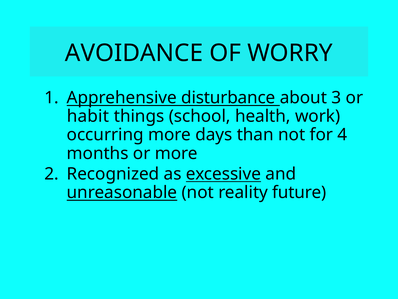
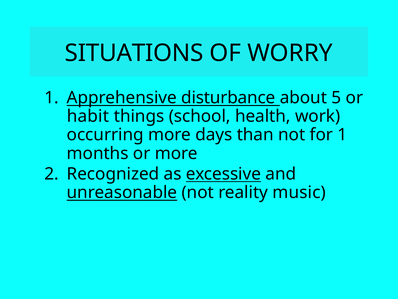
AVOIDANCE: AVOIDANCE -> SITUATIONS (134, 53)
3: 3 -> 5 (336, 98)
for 4: 4 -> 1 (342, 135)
future: future -> music (299, 192)
